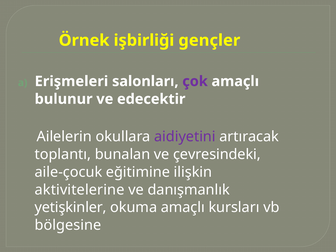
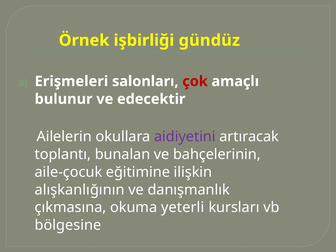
gençler: gençler -> gündüz (209, 40)
çok colour: purple -> red (195, 81)
çevresindeki: çevresindeki -> bahçelerinin (217, 154)
aktivitelerine: aktivitelerine -> alışkanlığının (80, 190)
yetişkinler: yetişkinler -> çıkmasına (71, 207)
okuma amaçlı: amaçlı -> yeterli (183, 207)
